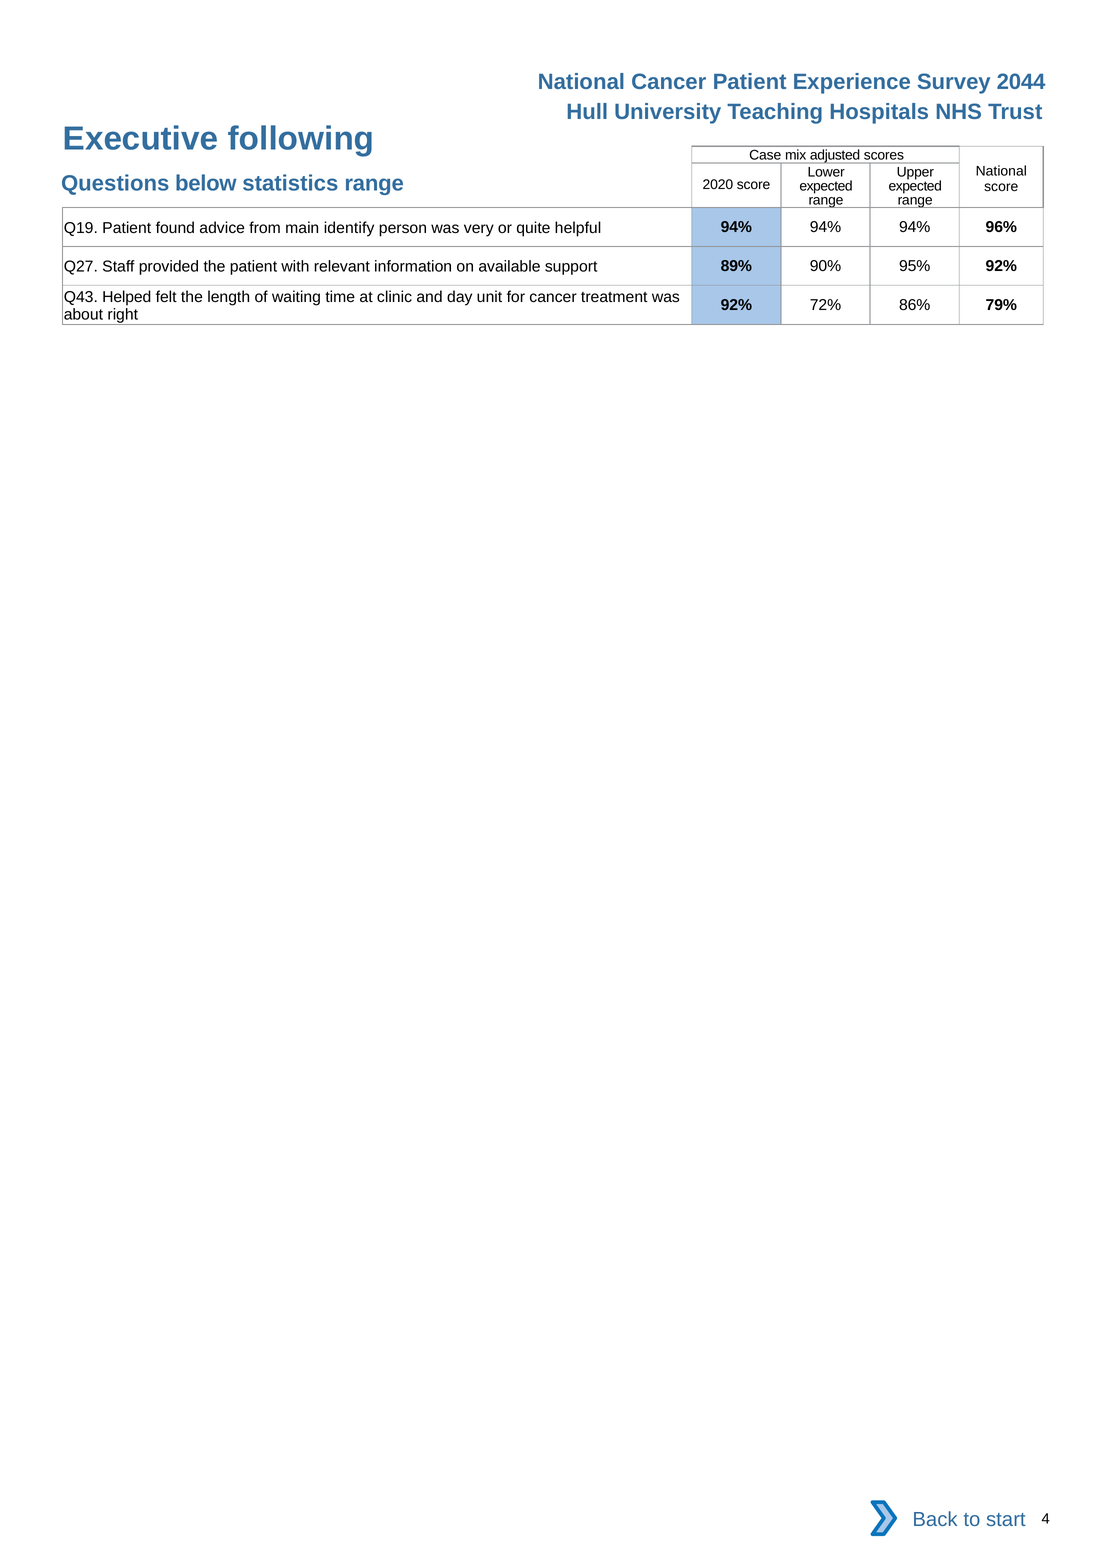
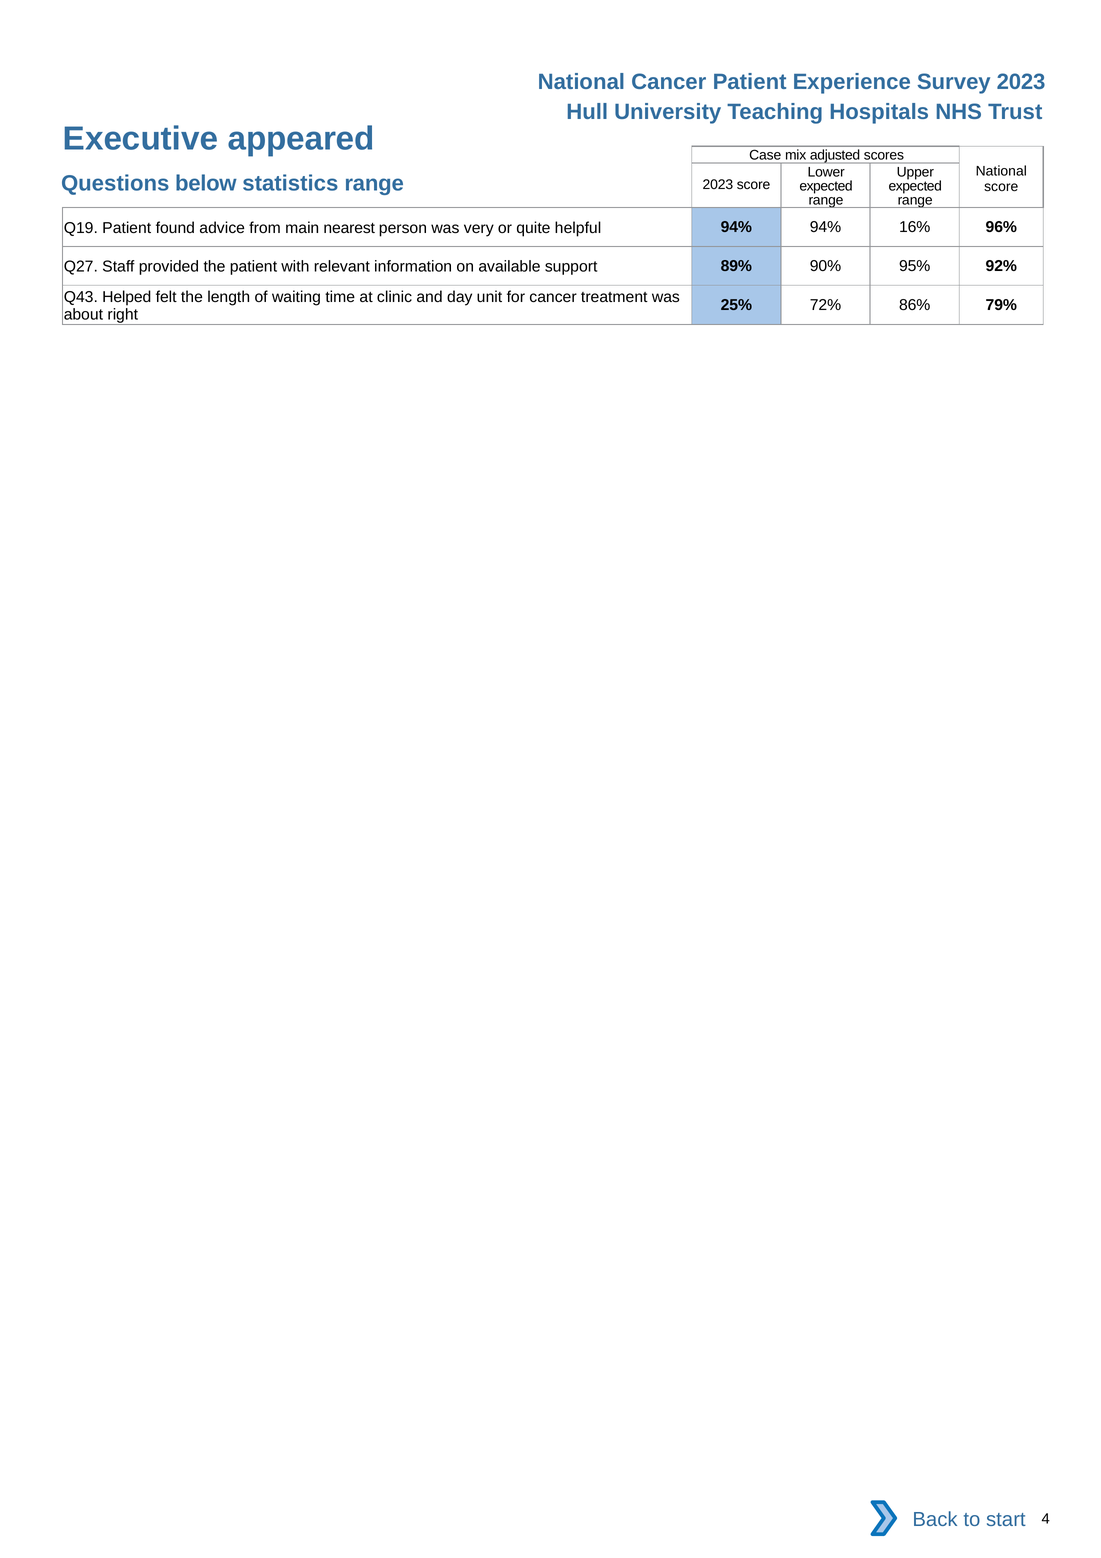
Survey 2044: 2044 -> 2023 (1021, 82)
following: following -> appeared (301, 139)
2020: 2020 -> 2023 (718, 185)
identify: identify -> nearest (349, 228)
94% 94% 94%: 94% -> 16% (915, 227)
92%: 92% -> 25% (736, 305)
